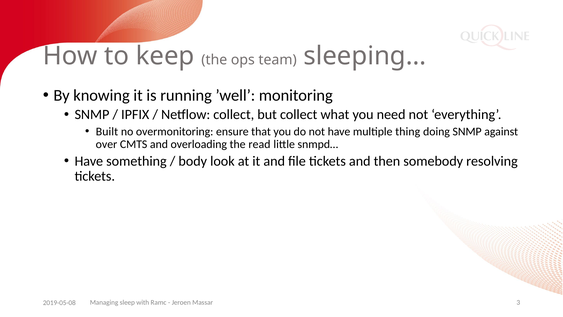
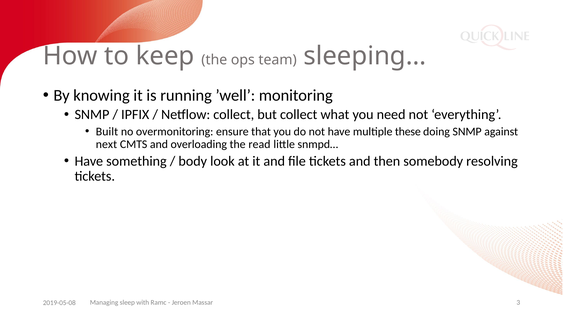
thing: thing -> these (408, 131)
over: over -> next (106, 144)
